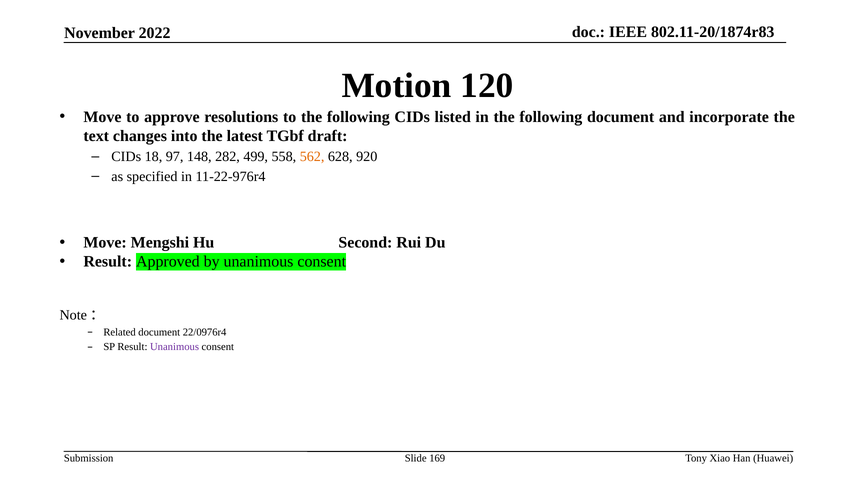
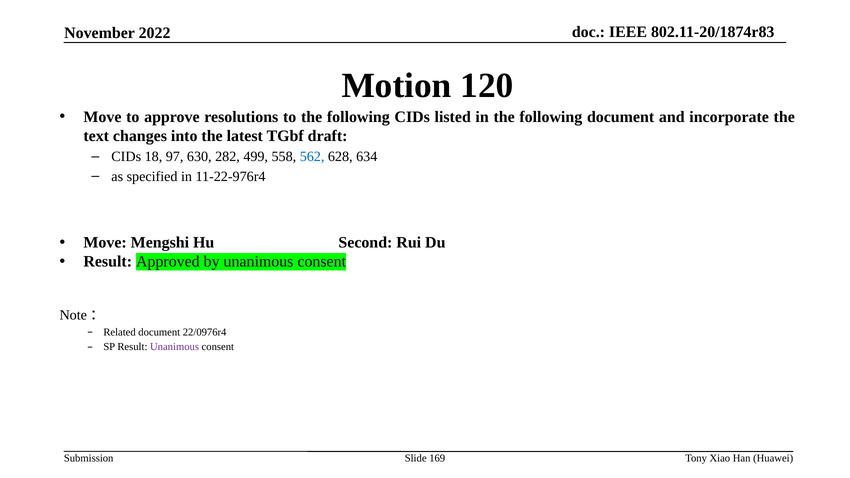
148: 148 -> 630 (199, 157)
562 colour: orange -> blue (312, 157)
920: 920 -> 634 (367, 157)
